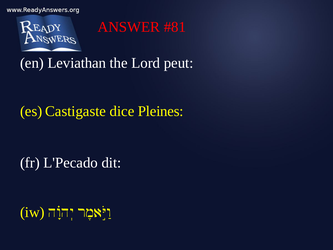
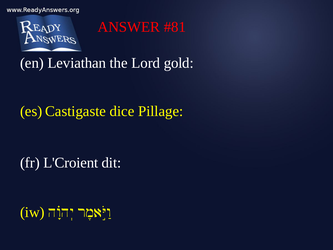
peut: peut -> gold (179, 63)
Pleines: Pleines -> Pillage (161, 111)
L'Pecado: L'Pecado -> L'Croient (71, 162)
